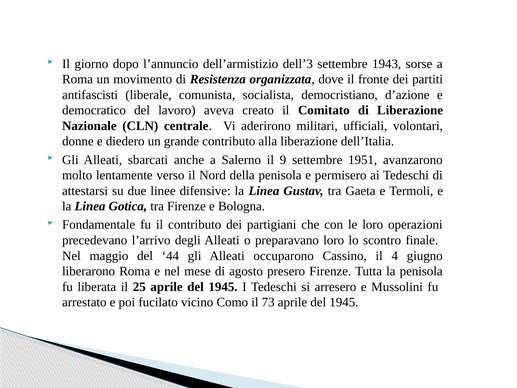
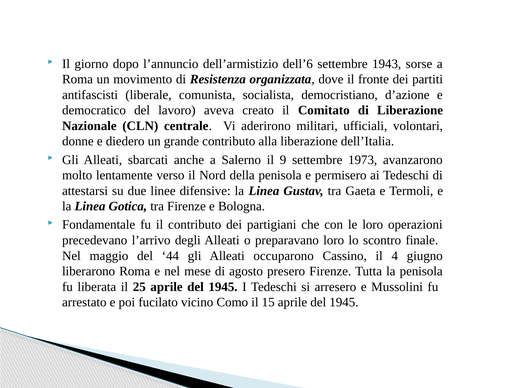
dell’3: dell’3 -> dell’6 (298, 64)
1951: 1951 -> 1973 (363, 160)
73: 73 -> 15 (268, 302)
